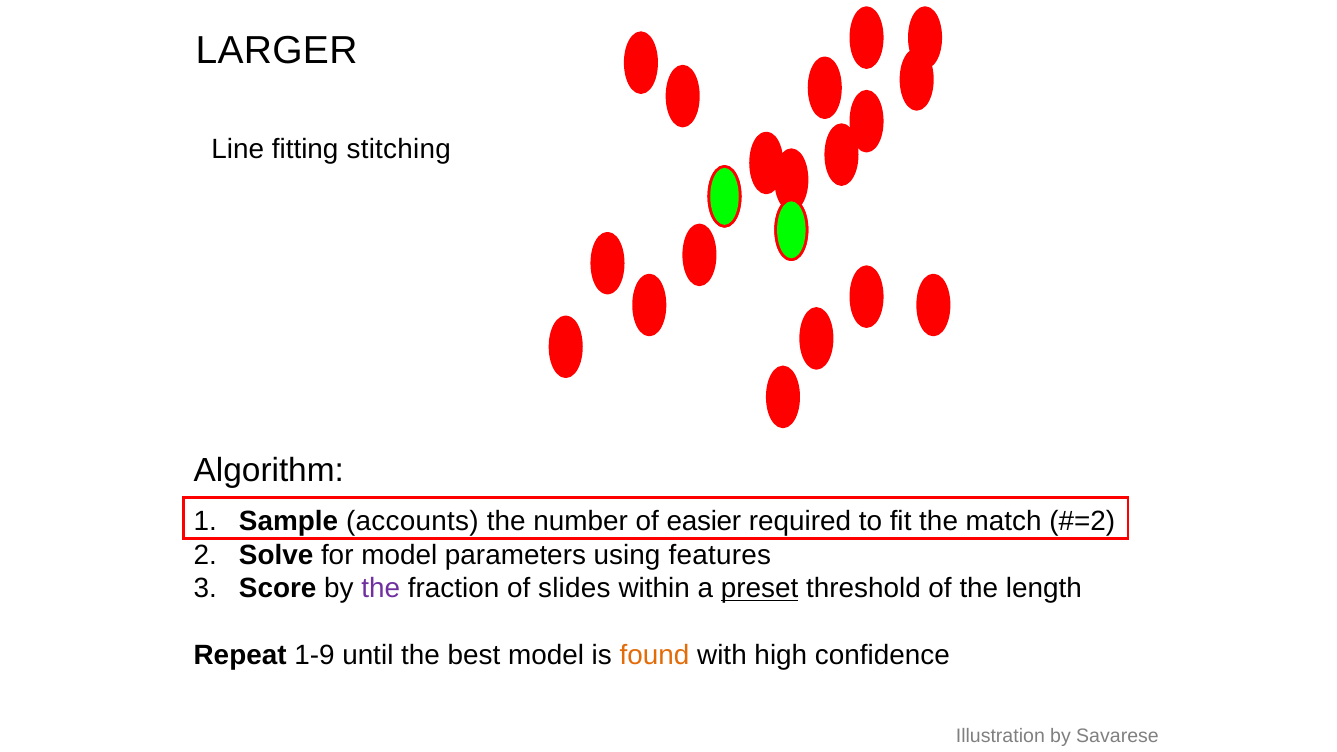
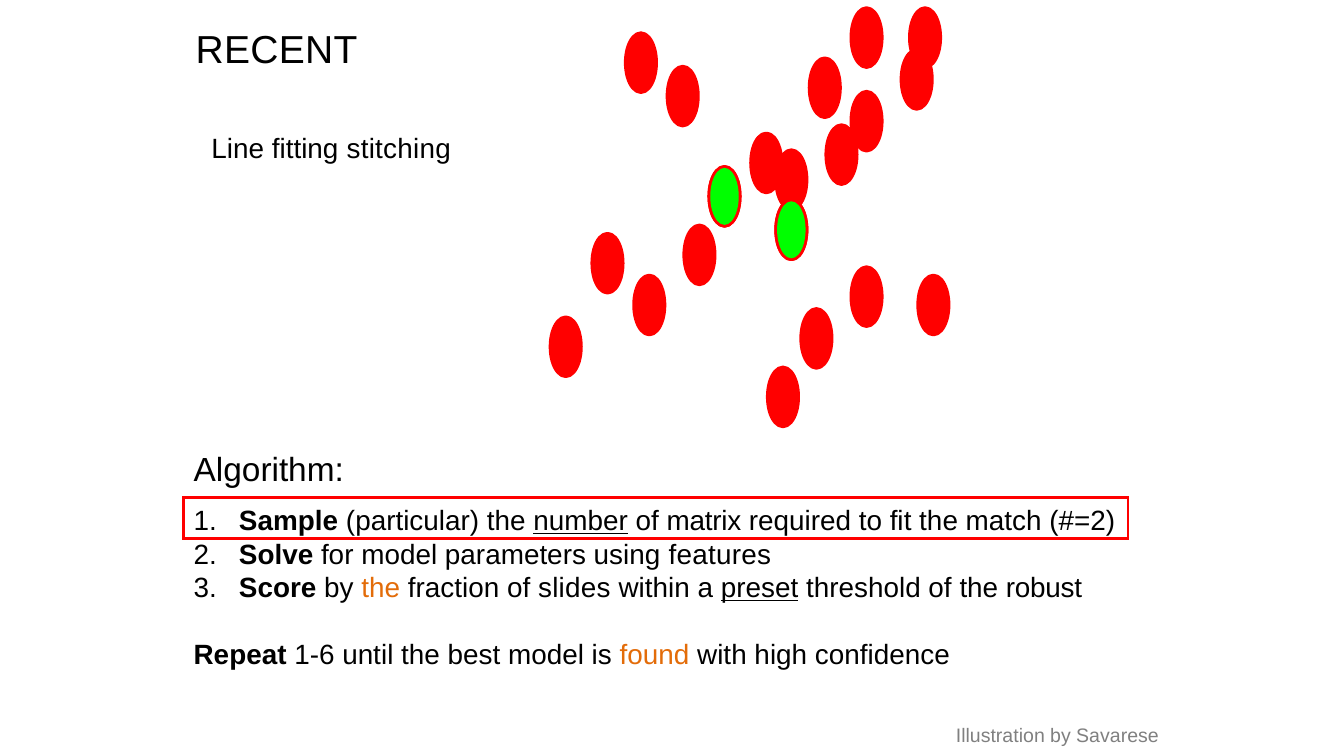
LARGER: LARGER -> RECENT (276, 51)
accounts: accounts -> particular (413, 522)
number underline: none -> present (581, 522)
easier: easier -> matrix (704, 522)
the colour: purple -> orange (381, 589)
length: length -> robust (1044, 589)
1-9: 1-9 -> 1-6 (314, 655)
